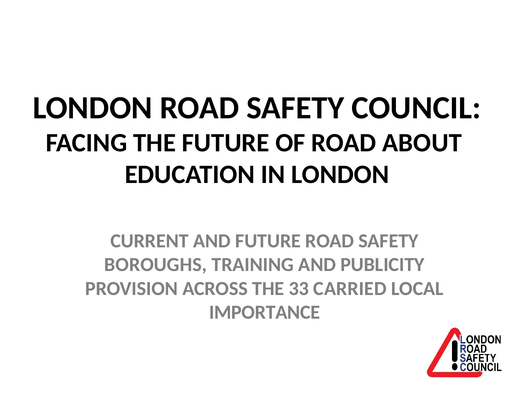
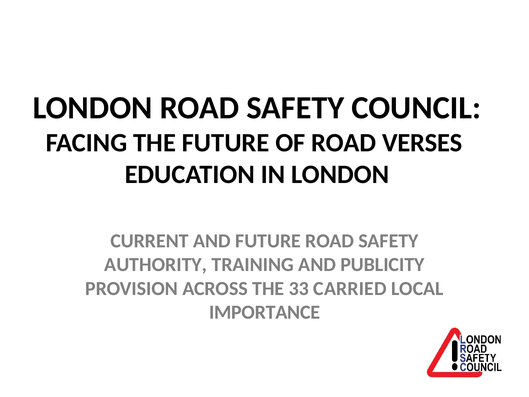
ABOUT: ABOUT -> VERSES (422, 143)
BOROUGHS: BOROUGHS -> AUTHORITY (156, 265)
